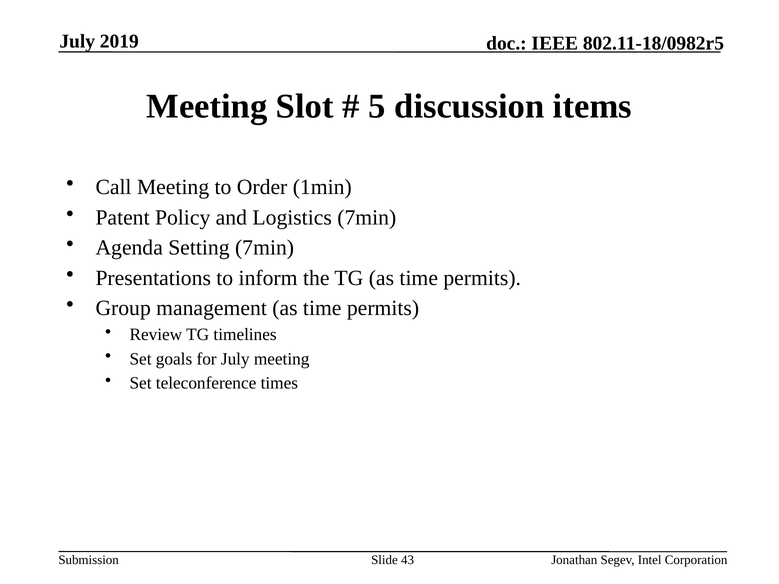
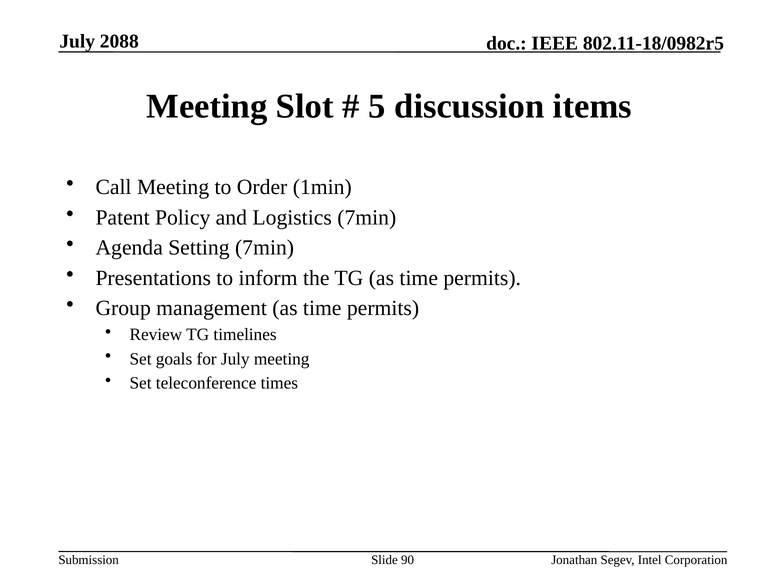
2019: 2019 -> 2088 (119, 41)
43: 43 -> 90 (408, 560)
